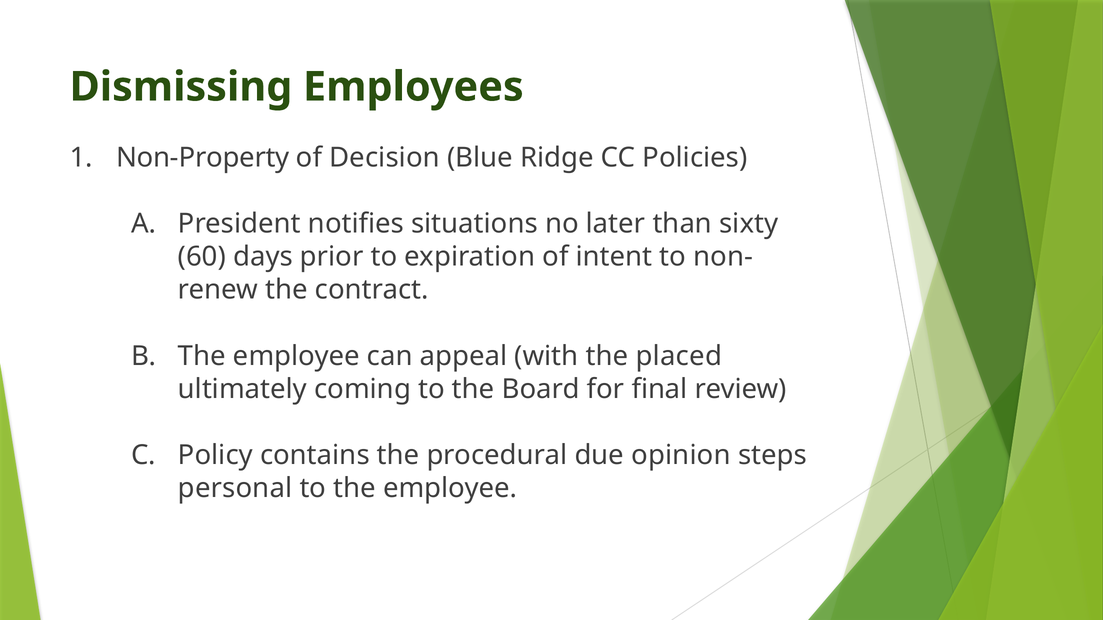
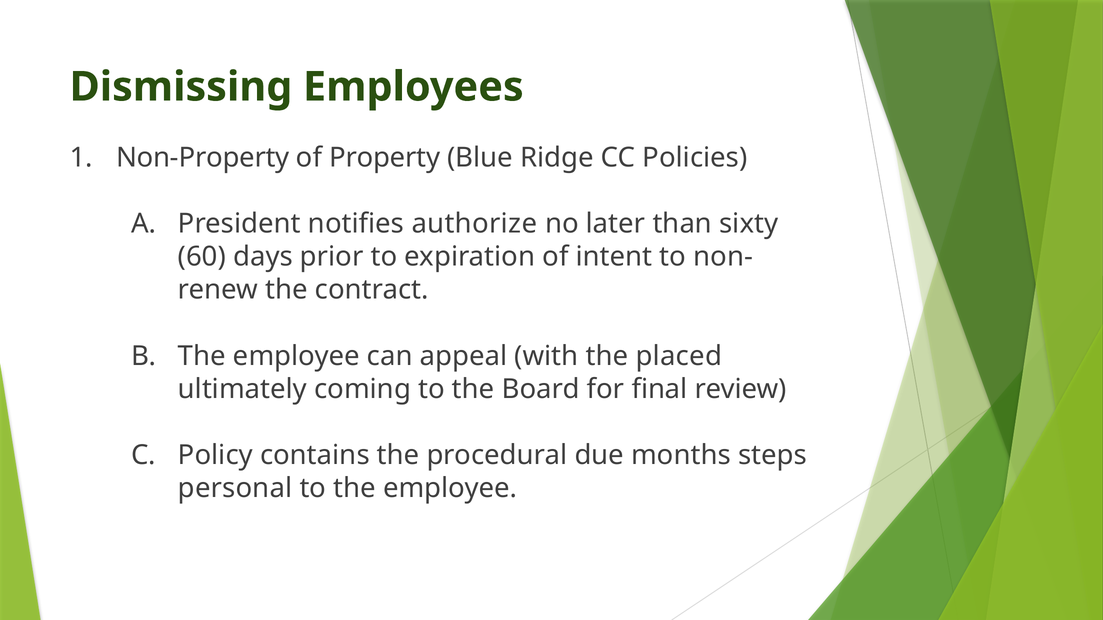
Decision: Decision -> Property (385, 158)
situations: situations -> authorize (474, 224)
opinion: opinion -> months (681, 456)
